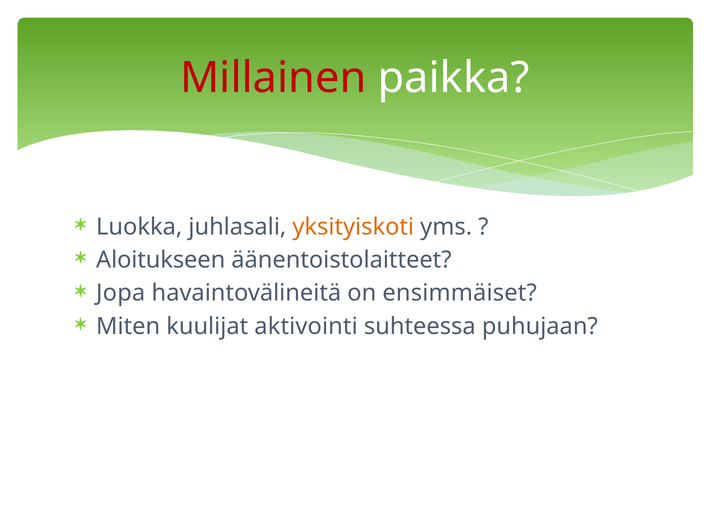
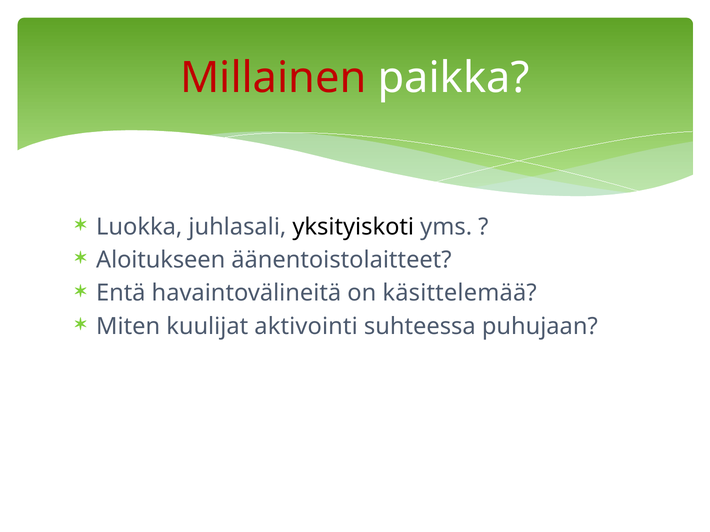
yksityiskoti colour: orange -> black (353, 227)
Jopa: Jopa -> Entä (121, 293)
ensimmäiset: ensimmäiset -> käsittelemää (460, 293)
